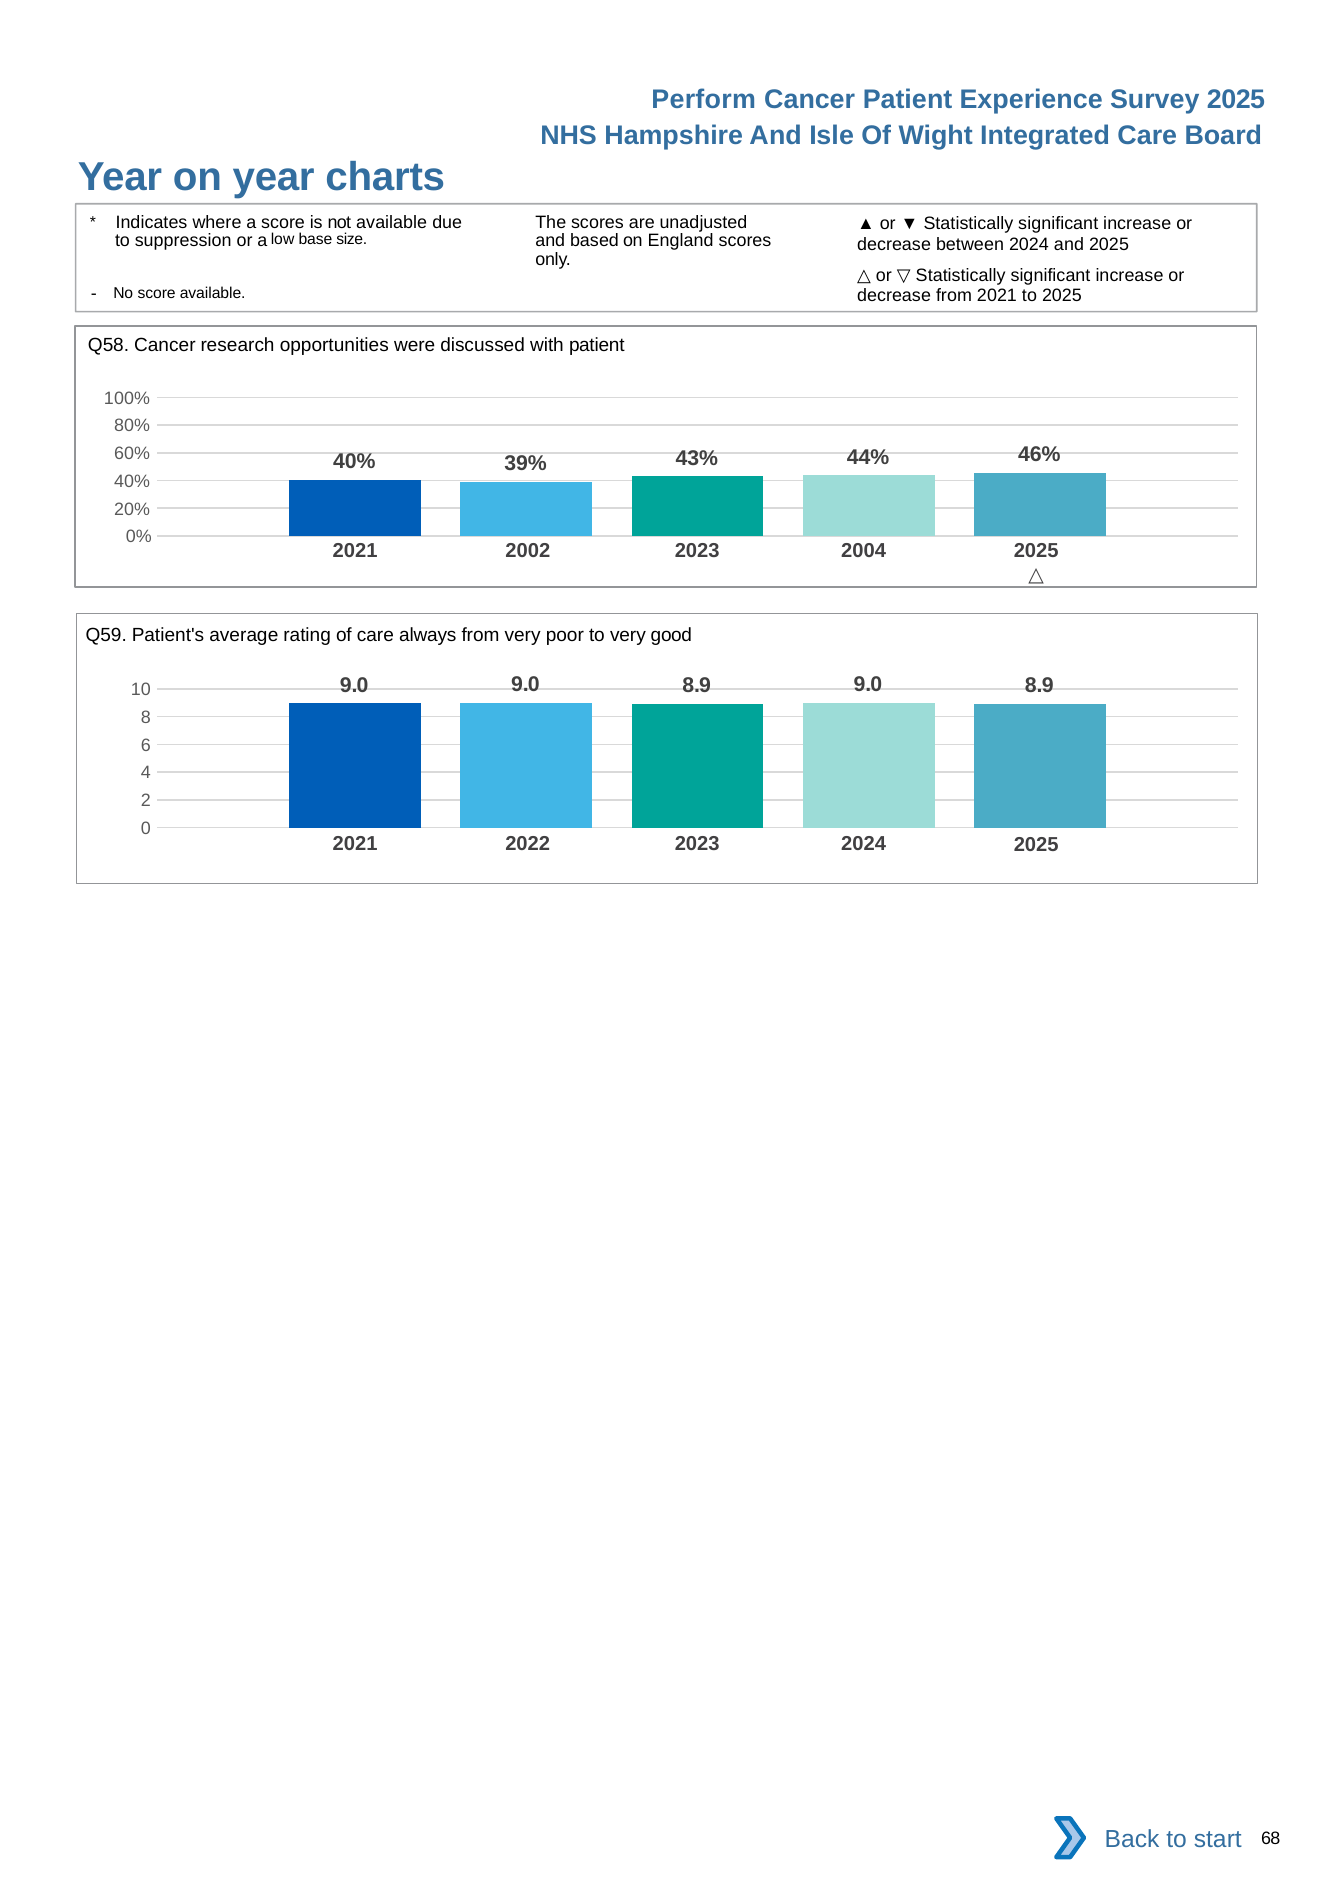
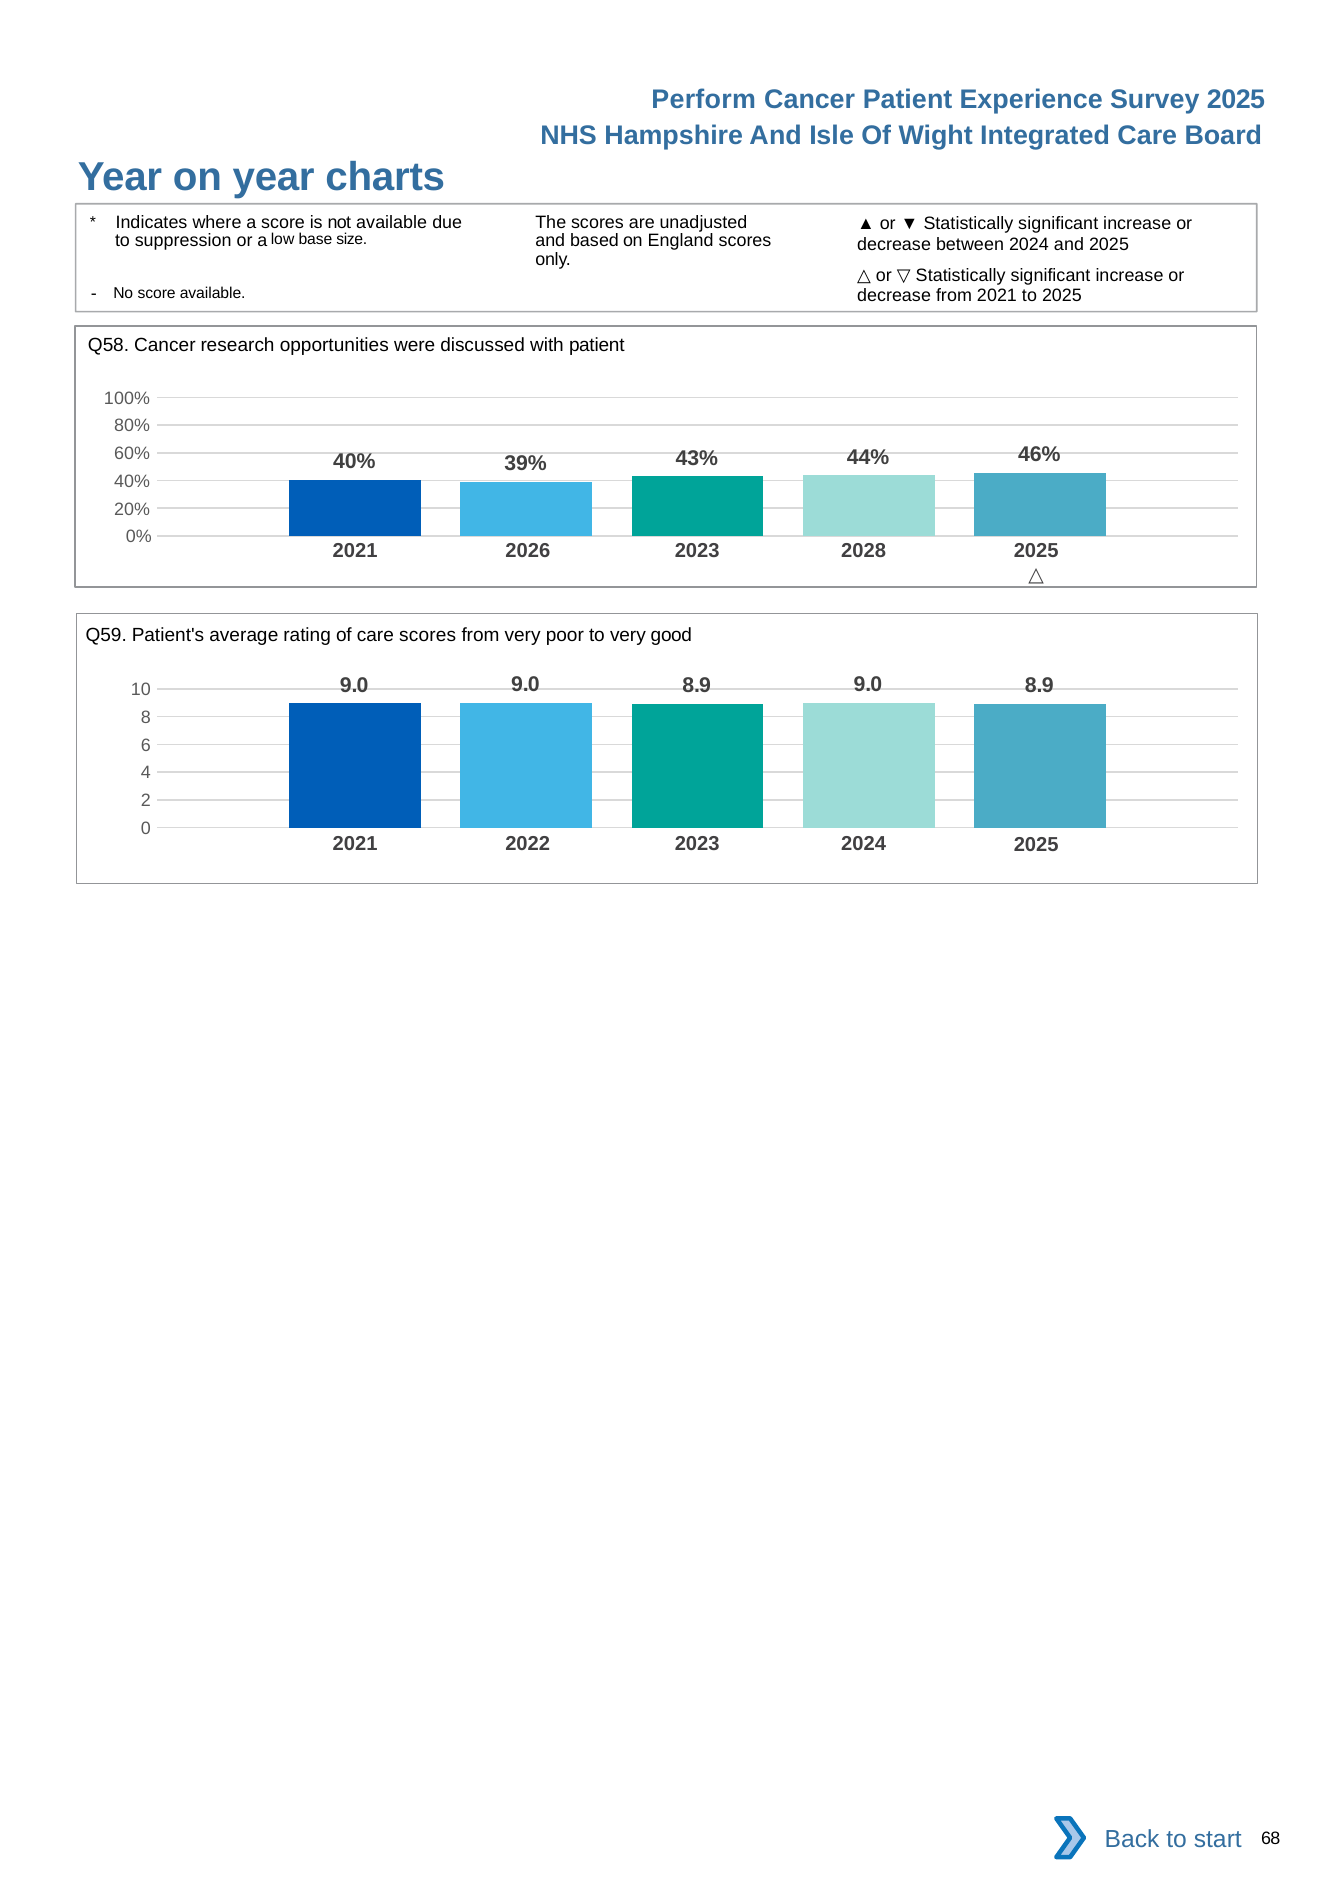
2002: 2002 -> 2026 (528, 550)
2004: 2004 -> 2028 (864, 550)
care always: always -> scores (428, 635)
